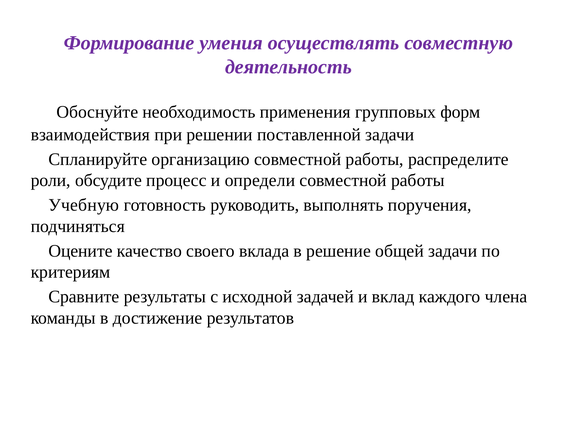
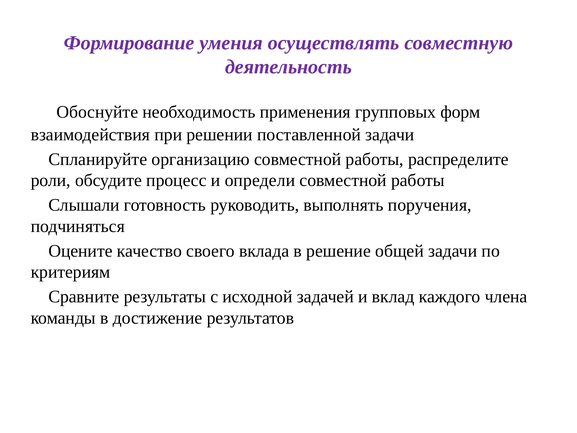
Учебную: Учебную -> Слышали (84, 205)
